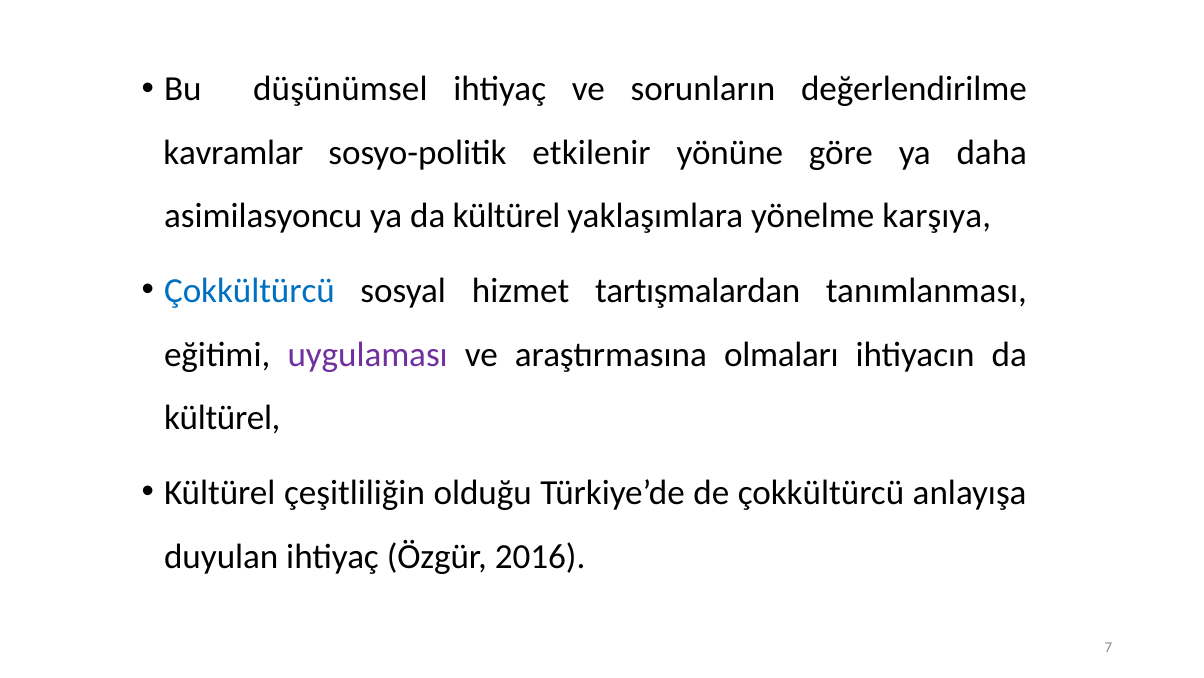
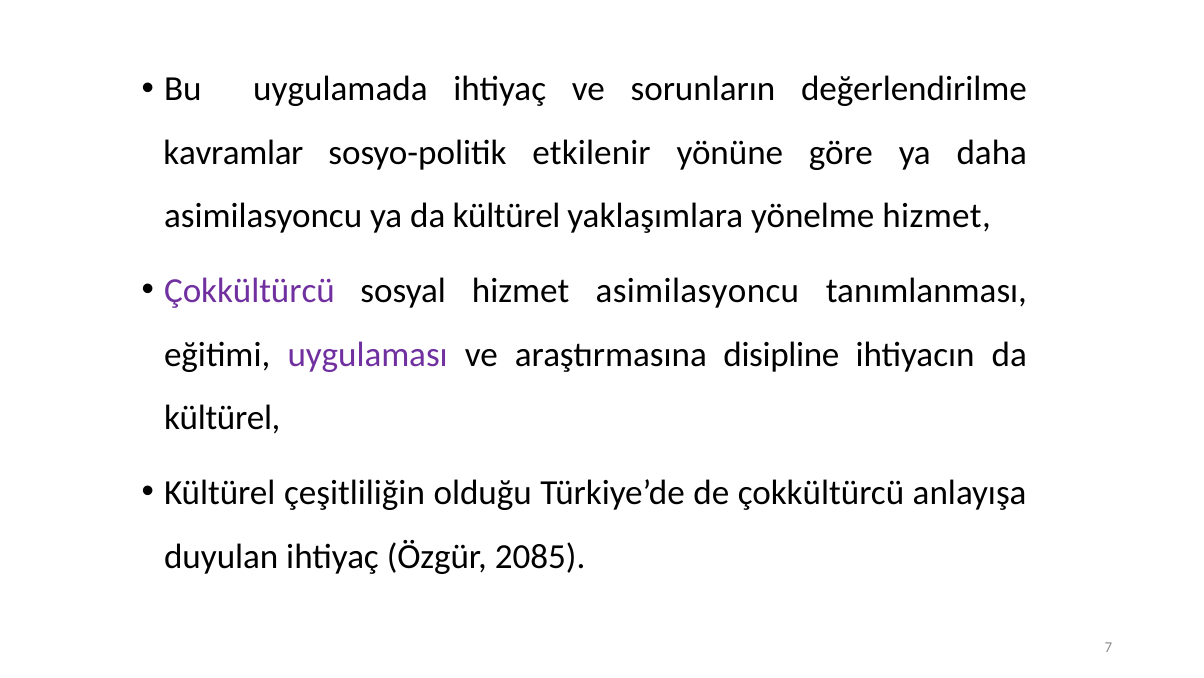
düşünümsel: düşünümsel -> uygulamada (340, 89)
yönelme karşıya: karşıya -> hizmet (937, 215)
Çokkültürcü colour: blue -> purple (249, 291)
hizmet tartışmalardan: tartışmalardan -> asimilasyoncu (697, 291)
olmaları: olmaları -> disipline (781, 354)
2016: 2016 -> 2085 (540, 556)
